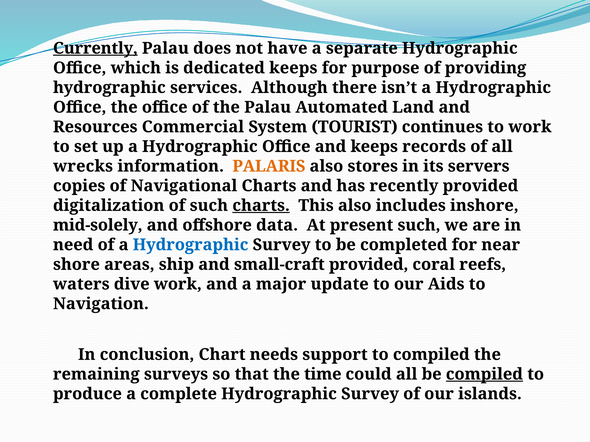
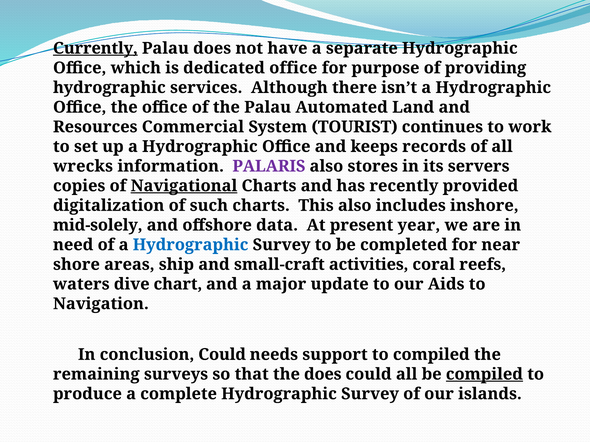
dedicated keeps: keeps -> office (293, 68)
PALARIS colour: orange -> purple (269, 166)
Navigational underline: none -> present (184, 186)
charts underline: present -> none (261, 206)
present such: such -> year (419, 225)
small-craft provided: provided -> activities (369, 265)
dive work: work -> chart (178, 284)
conclusion Chart: Chart -> Could (222, 355)
the time: time -> does (323, 375)
